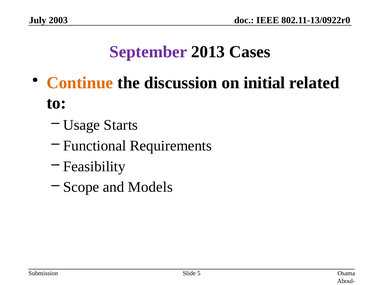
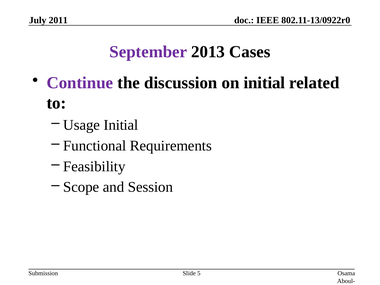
2003: 2003 -> 2011 (58, 20)
Continue colour: orange -> purple (80, 83)
Usage Starts: Starts -> Initial (121, 125)
Models: Models -> Session (150, 187)
